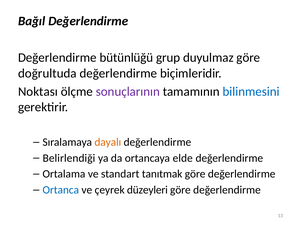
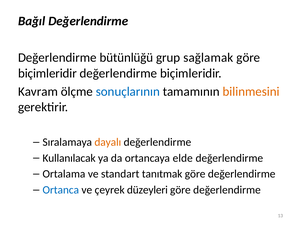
duyulmaz: duyulmaz -> sağlamak (208, 58)
doğrultuda: doğrultuda -> biçimleridir (47, 73)
Noktası: Noktası -> Kavram (38, 91)
sonuçlarının colour: purple -> blue (128, 91)
bilinmesini colour: blue -> orange (251, 91)
Belirlendiği: Belirlendiği -> Kullanılacak (69, 158)
